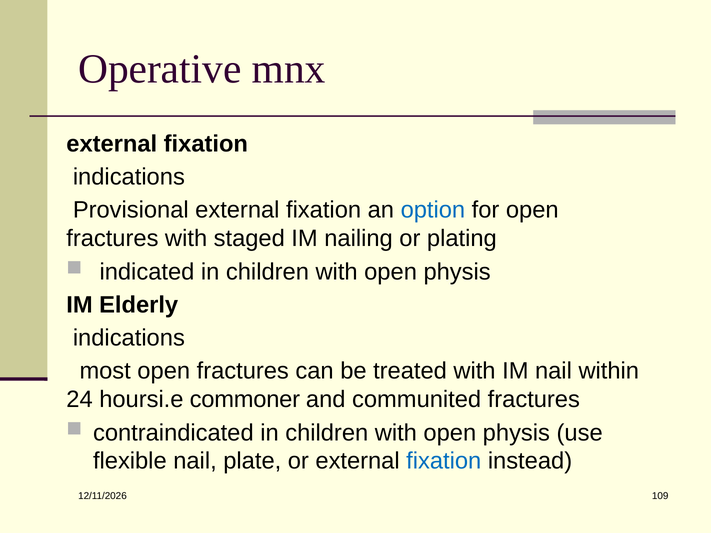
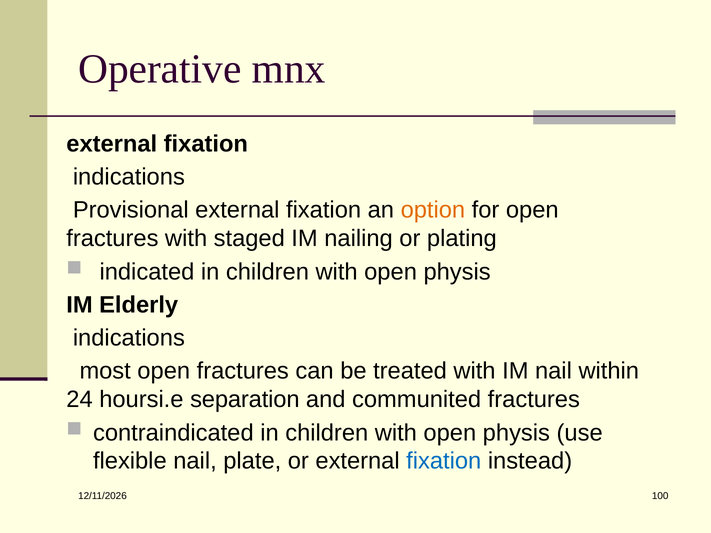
option colour: blue -> orange (433, 210)
commoner: commoner -> separation (245, 400)
109: 109 -> 100 (660, 496)
